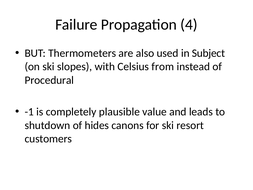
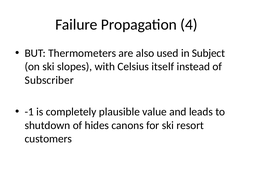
from: from -> itself (163, 67)
Procedural: Procedural -> Subscriber (49, 80)
